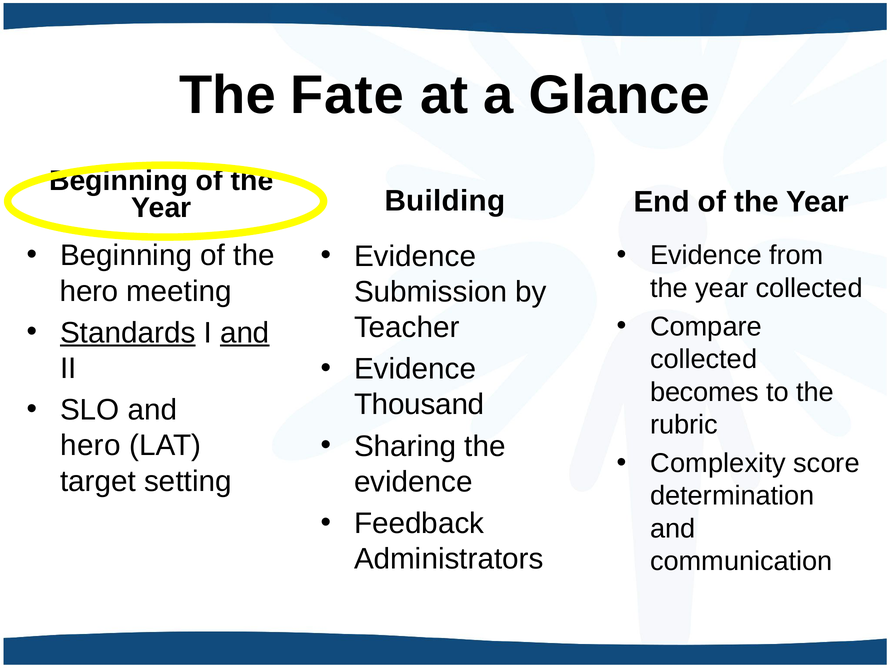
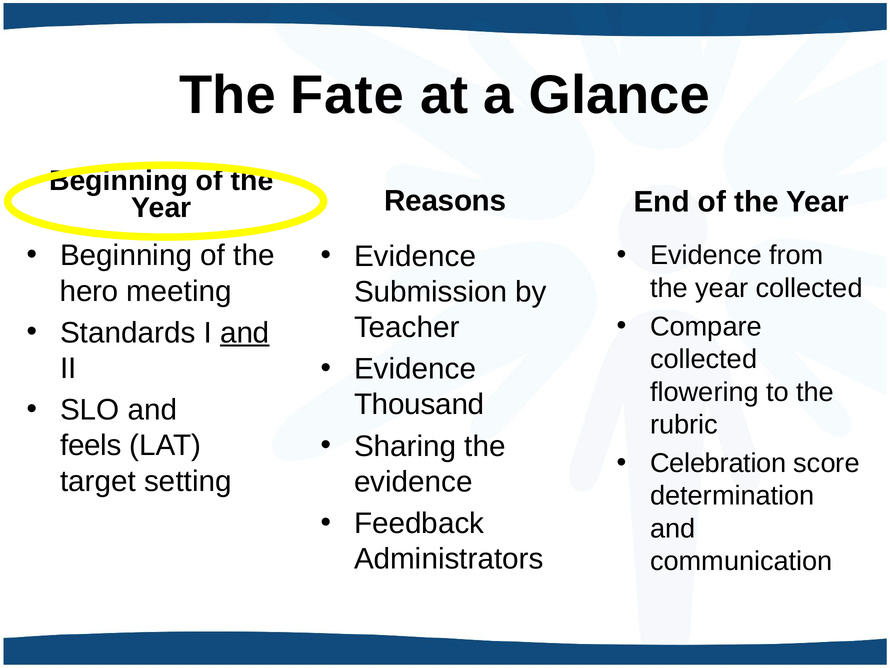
Building: Building -> Reasons (445, 201)
Standards underline: present -> none (128, 333)
becomes: becomes -> flowering (705, 392)
hero: hero -> feels (91, 445)
Complexity: Complexity -> Celebration (718, 463)
